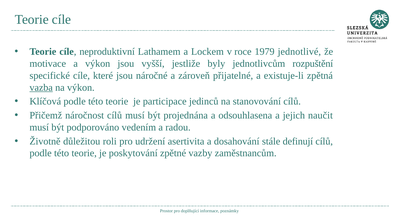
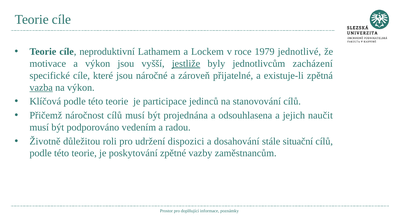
jestliže underline: none -> present (186, 64)
rozpuštění: rozpuštění -> zacházení (313, 64)
asertivita: asertivita -> dispozici (186, 142)
definují: definují -> situační (298, 142)
